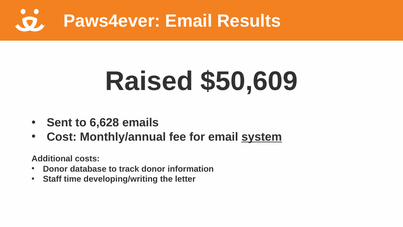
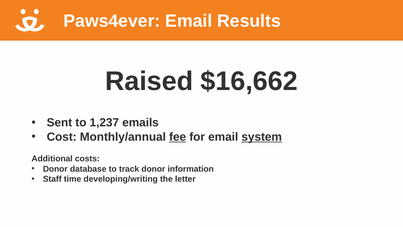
$50,609: $50,609 -> $16,662 (249, 81)
6,628: 6,628 -> 1,237 (104, 123)
fee underline: none -> present (178, 137)
